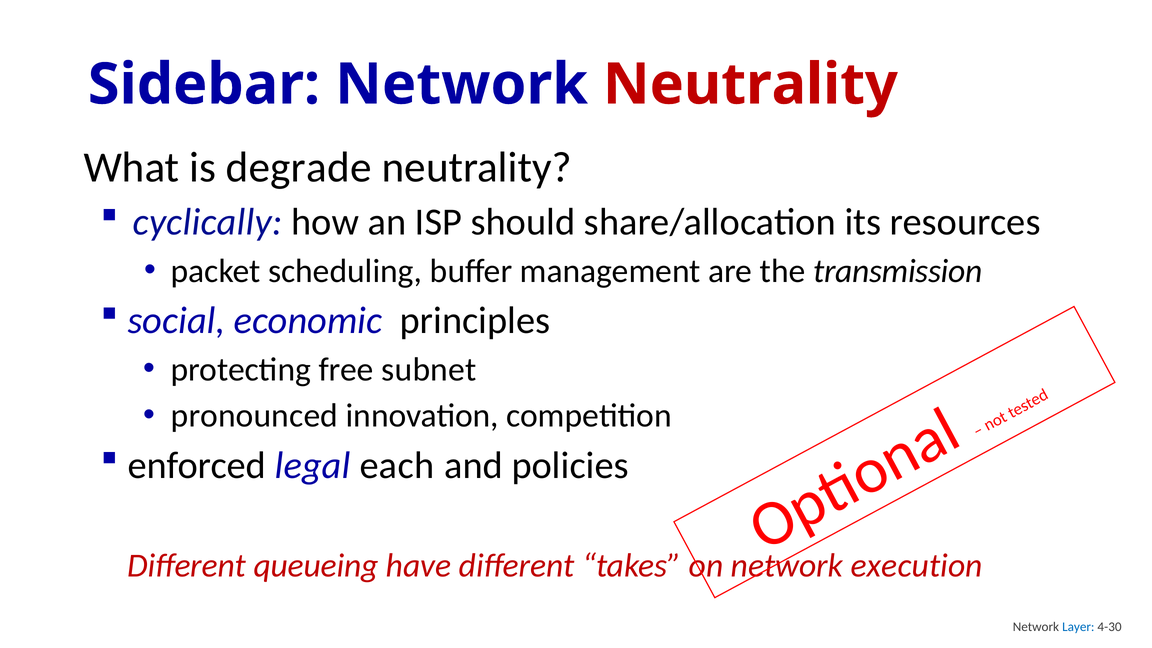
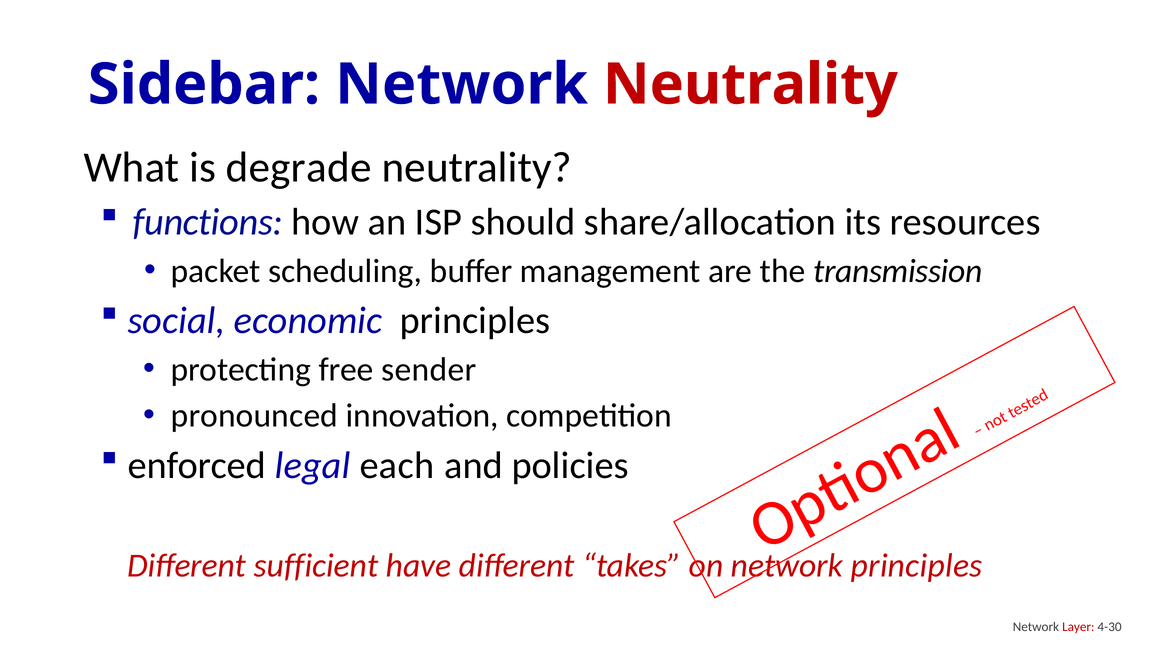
cyclically: cyclically -> functions (208, 222)
subnet: subnet -> sender (429, 369)
queueing: queueing -> sufficient (316, 566)
network execution: execution -> principles (917, 566)
Layer colour: blue -> red (1078, 627)
